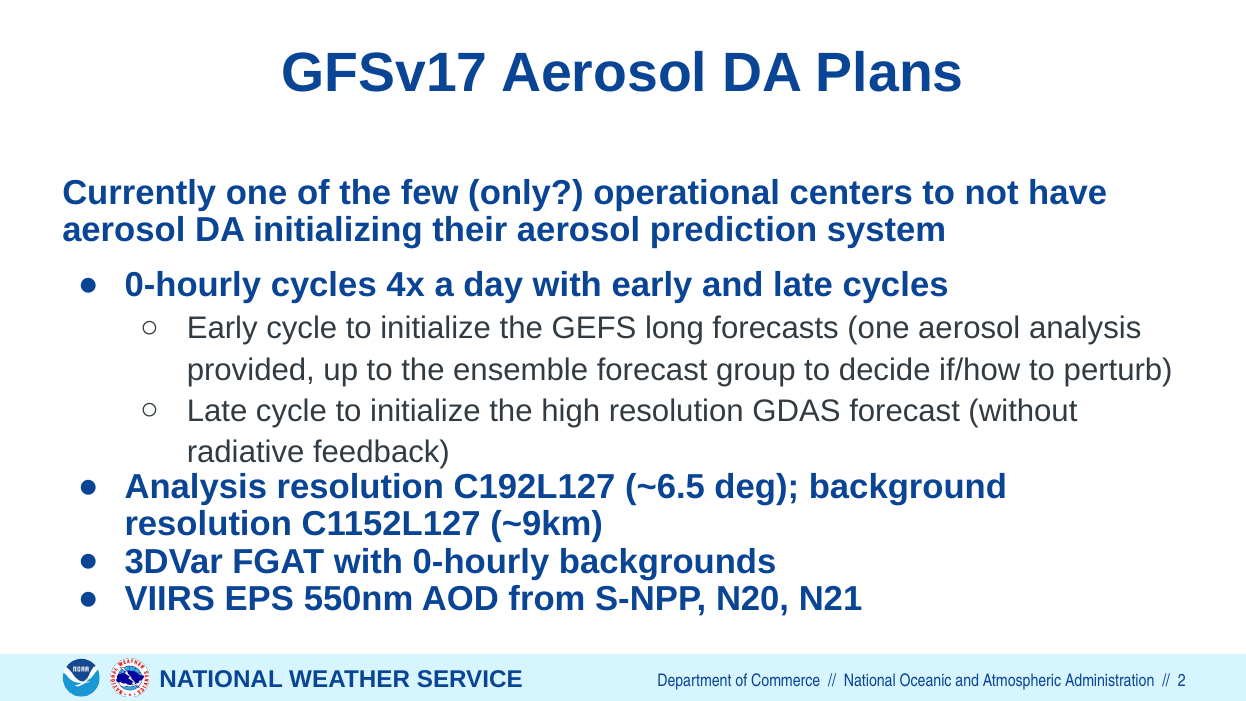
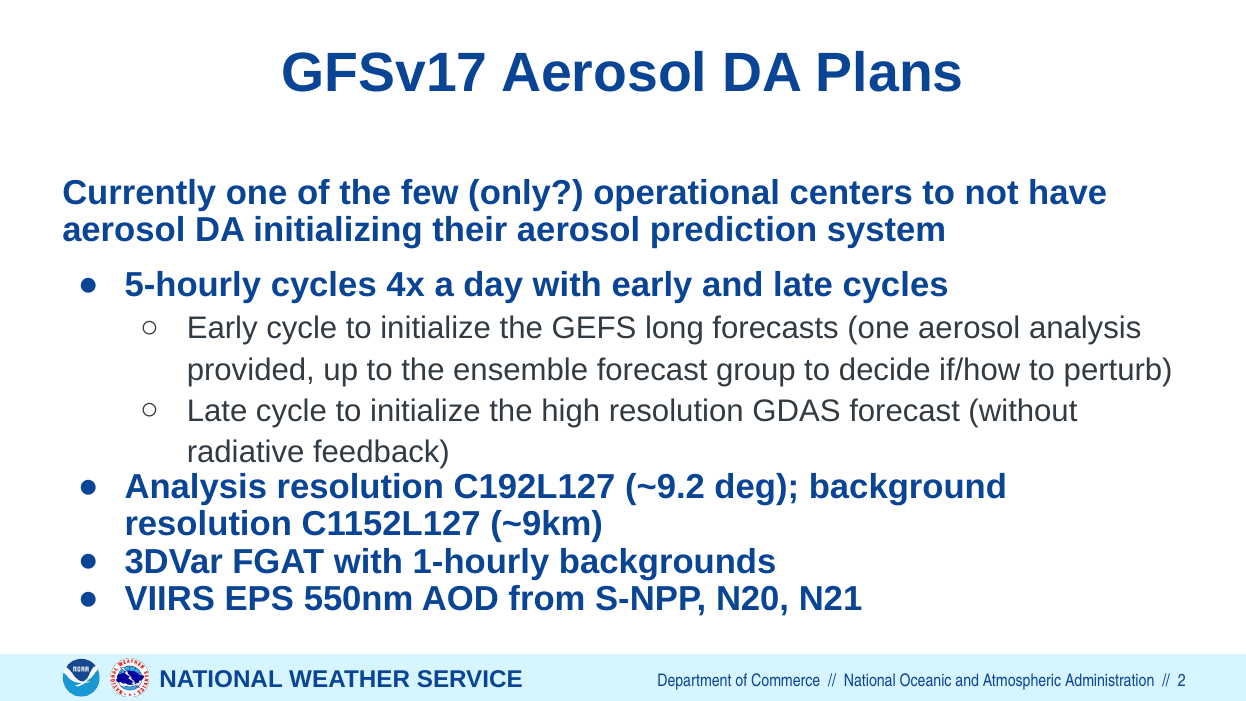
0-hourly: 0-hourly -> 5-hourly (193, 285)
~6.5: ~6.5 -> ~9.2 (665, 487)
with 0-hourly: 0-hourly -> 1-hourly (481, 562)
